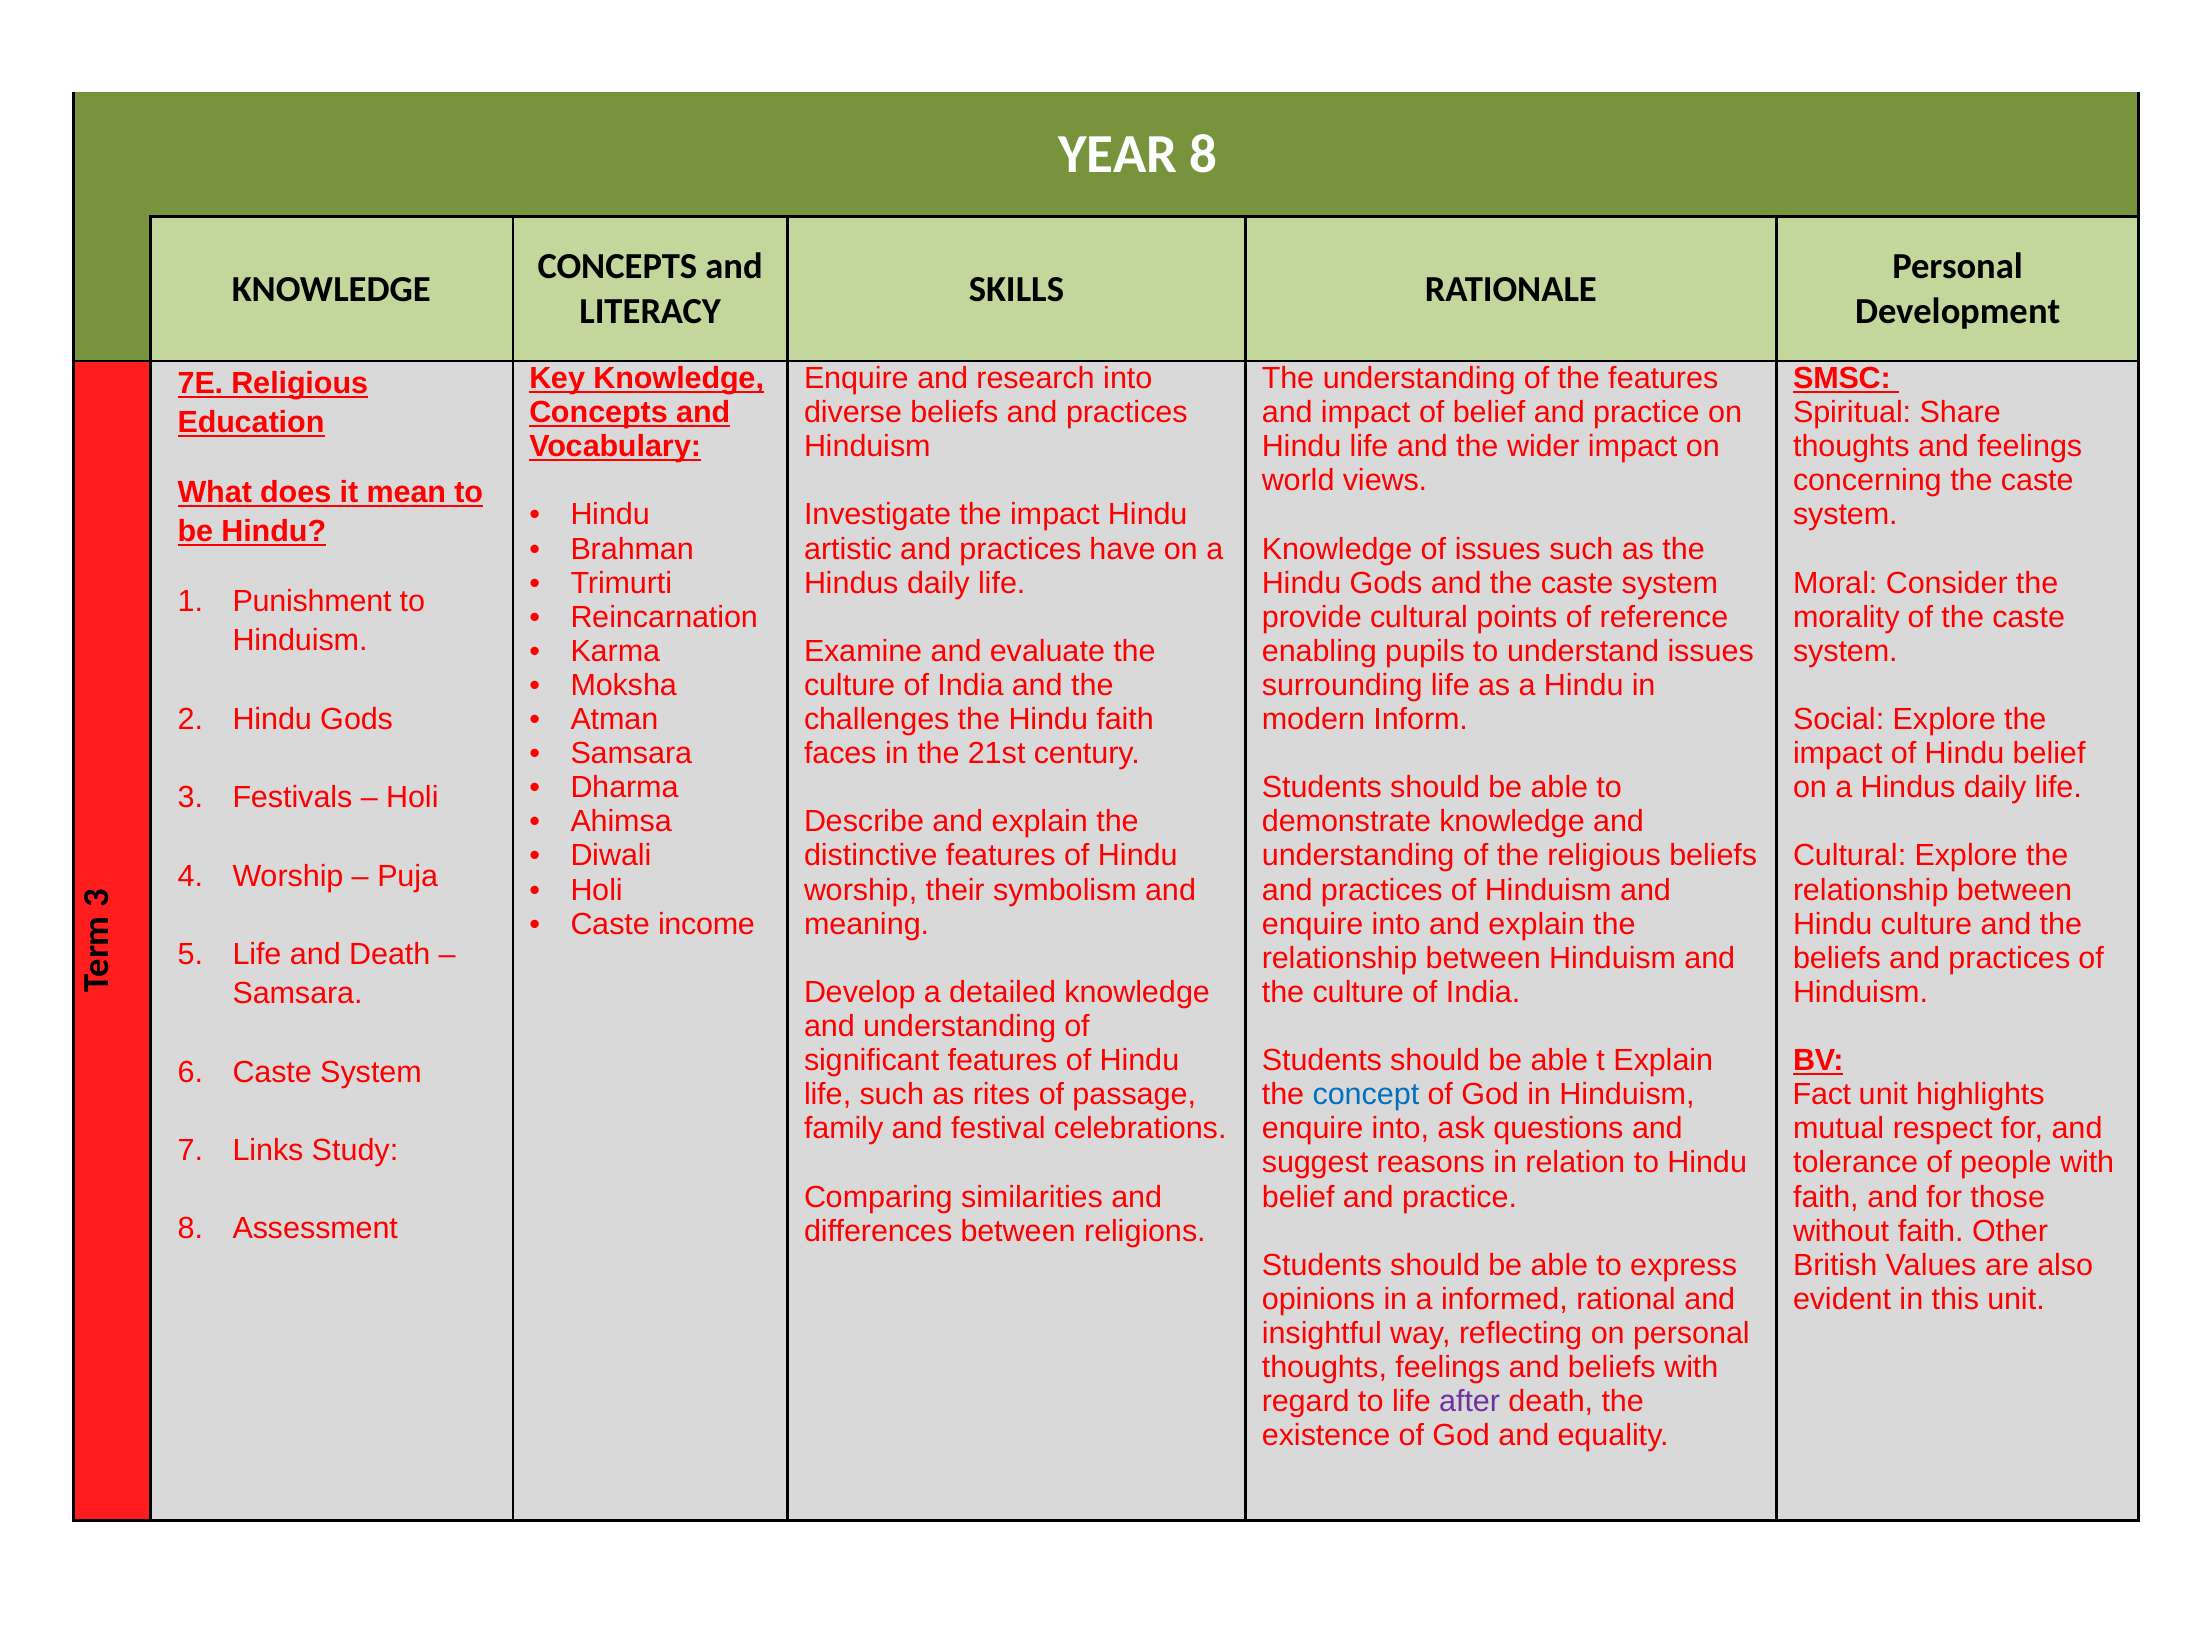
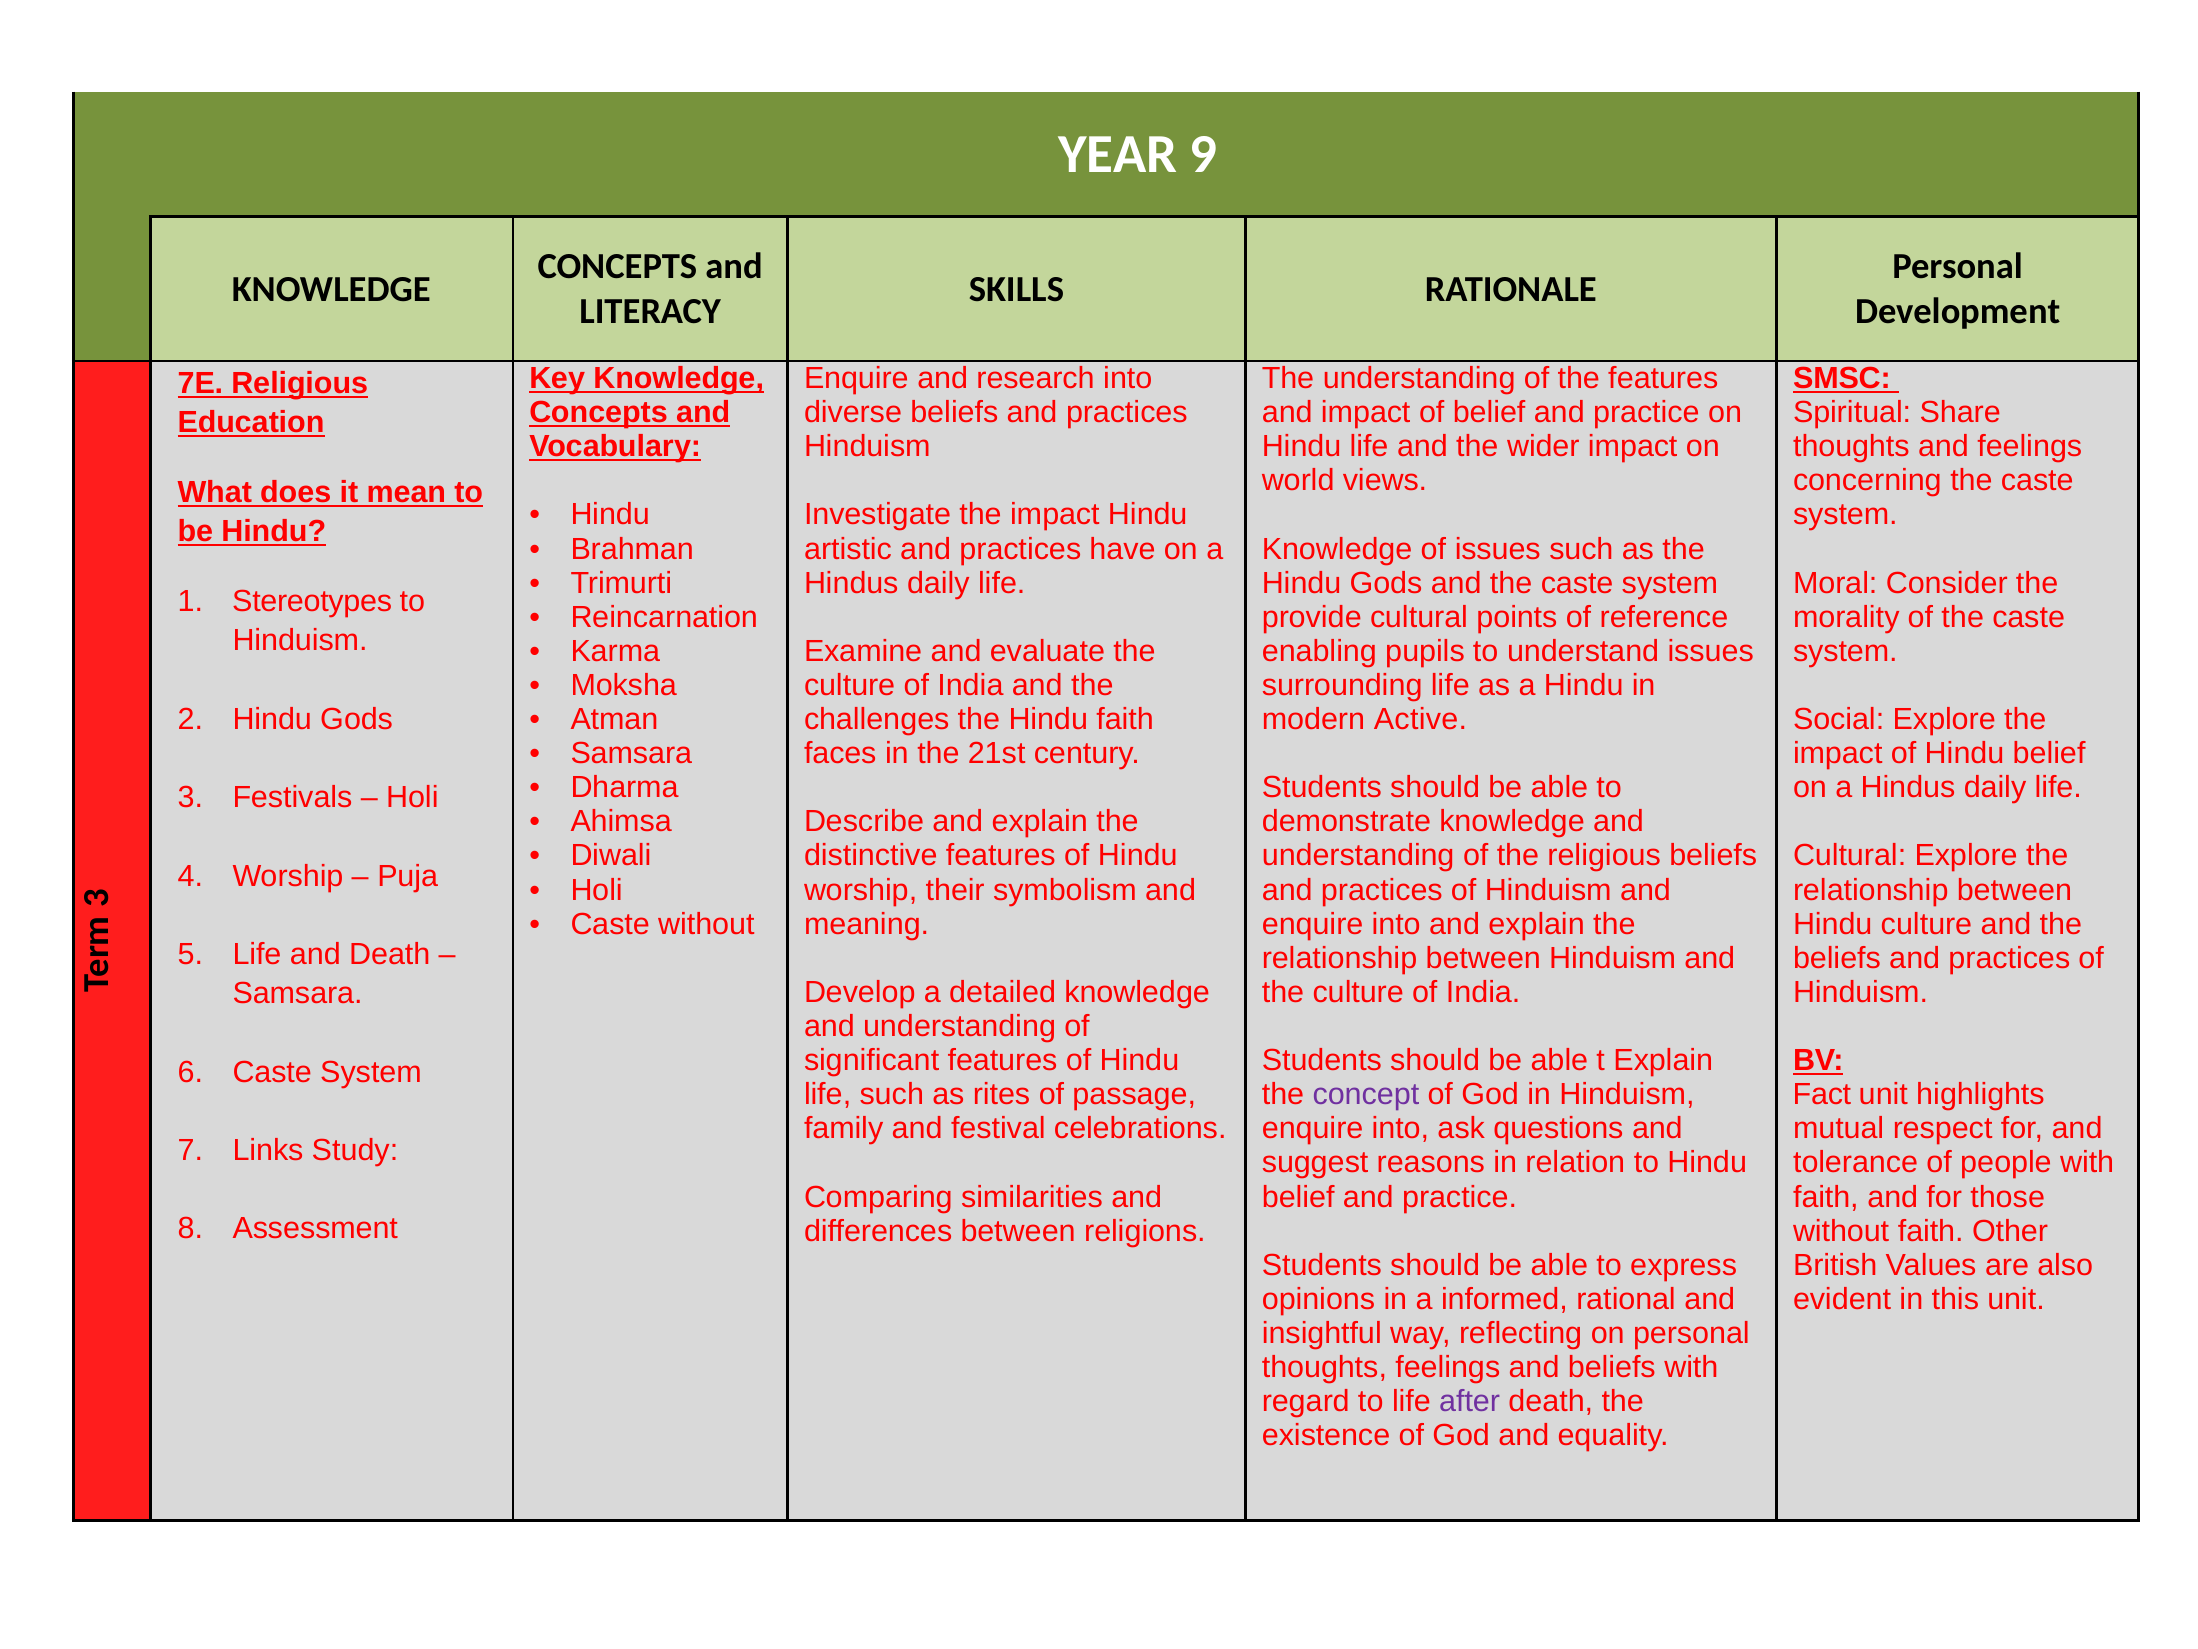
YEAR 8: 8 -> 9 (1204, 155)
Punishment: Punishment -> Stereotypes (312, 601)
Inform: Inform -> Active (1420, 719)
Caste income: income -> without (706, 924)
concept colour: blue -> purple (1366, 1094)
